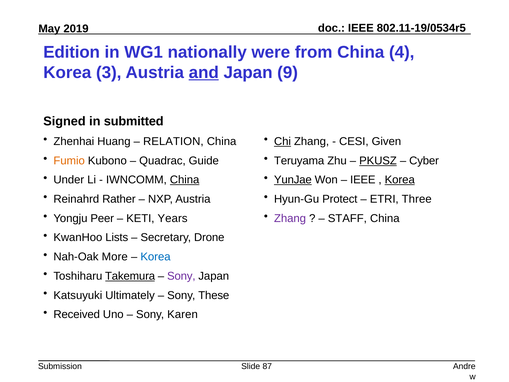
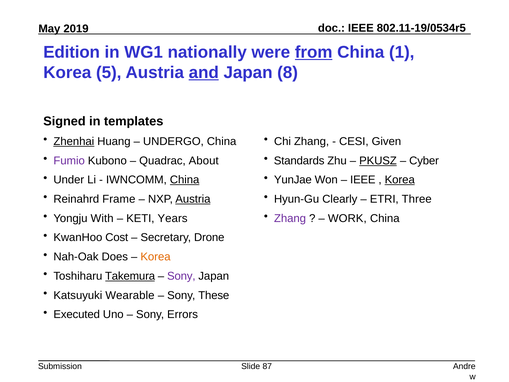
from underline: none -> present (314, 52)
4: 4 -> 1 (402, 52)
3: 3 -> 5 (109, 72)
9: 9 -> 8 (288, 72)
submitted: submitted -> templates (134, 121)
Zhenhai underline: none -> present (74, 141)
RELATION: RELATION -> UNDERGO (173, 141)
Chi underline: present -> none (283, 141)
Fumio colour: orange -> purple (69, 161)
Guide: Guide -> About (204, 161)
Teruyama: Teruyama -> Standards (299, 161)
YunJae underline: present -> none (293, 180)
Rather: Rather -> Frame (119, 199)
Austria underline: none -> present (193, 199)
Protect: Protect -> Clearly (340, 199)
Peer: Peer -> With (102, 218)
STAFF: STAFF -> WORK (347, 218)
Lists: Lists -> Cost (117, 237)
More: More -> Does (115, 257)
Korea colour: blue -> orange (156, 257)
Ultimately: Ultimately -> Wearable (130, 295)
Received: Received -> Executed (77, 314)
Karen: Karen -> Errors (183, 314)
